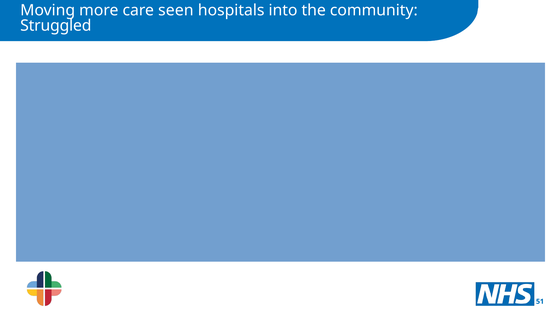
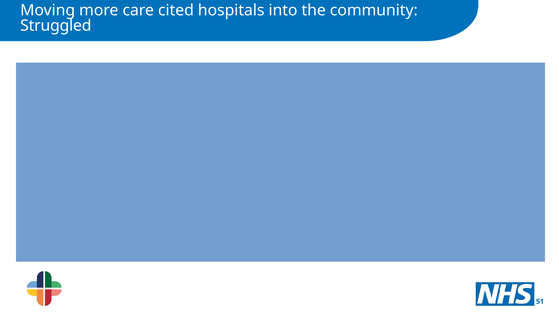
seen: seen -> cited (176, 10)
